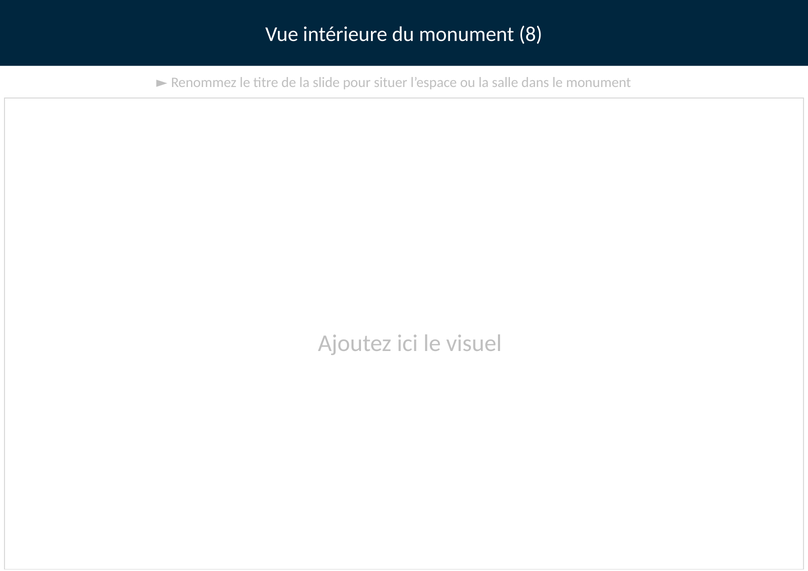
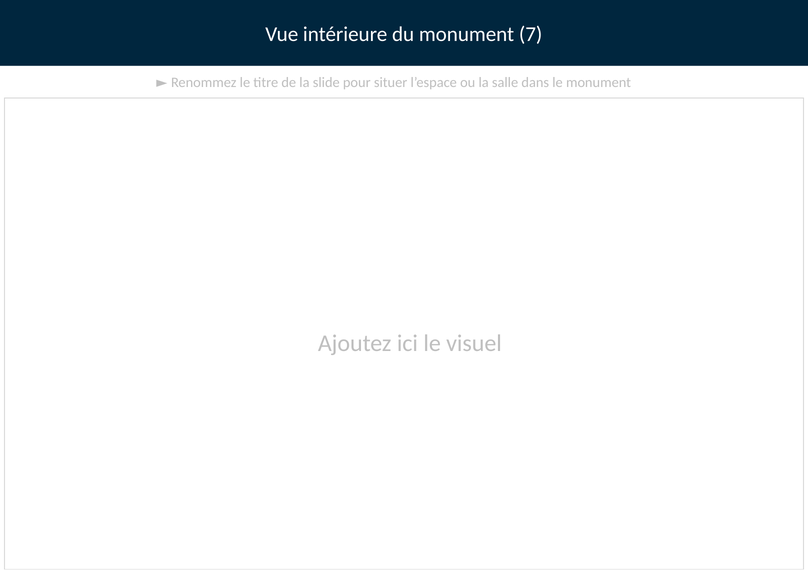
8: 8 -> 7 (531, 34)
